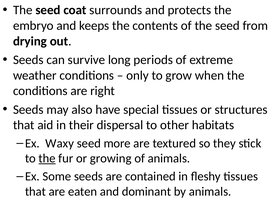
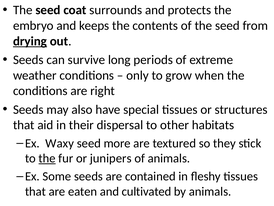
drying underline: none -> present (30, 41)
growing: growing -> junipers (111, 158)
dominant: dominant -> cultivated (147, 191)
